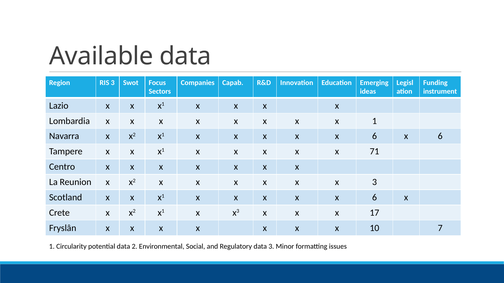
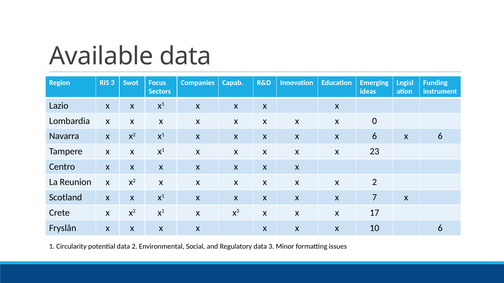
x 1: 1 -> 0 (374, 121)
71: 71 -> 23 (374, 152)
x 3: 3 -> 2 (374, 182)
6: 6 -> 7 (374, 198)
10 7: 7 -> 6 (440, 228)
